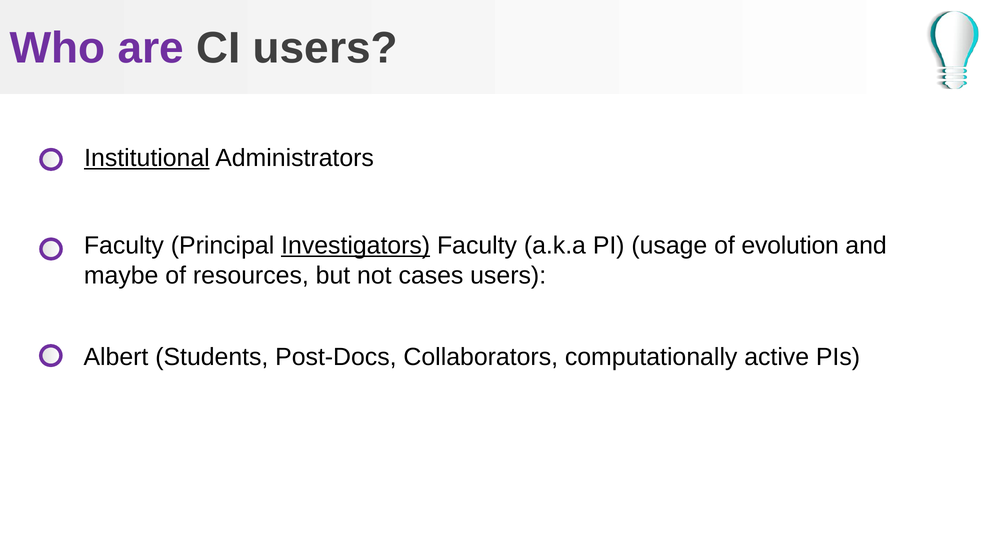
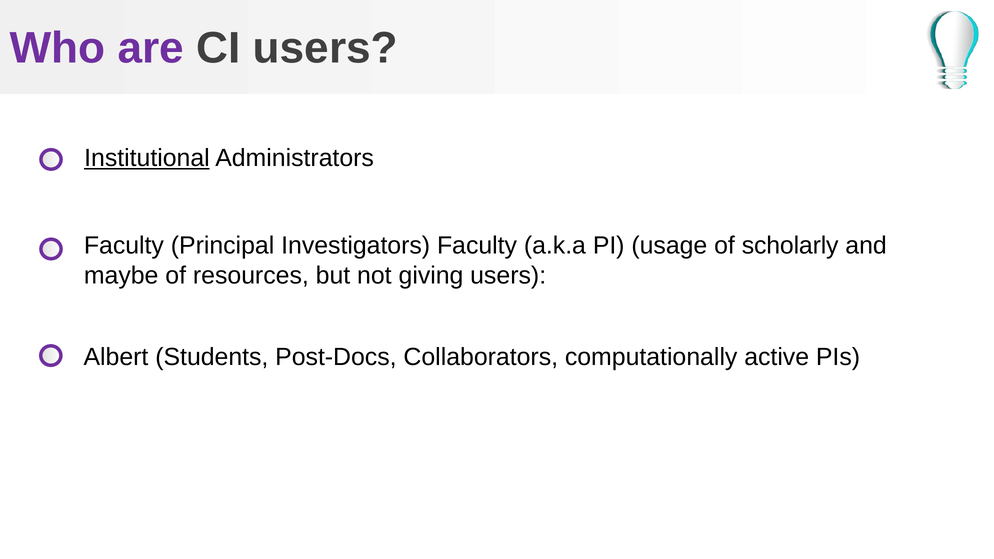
Investigators underline: present -> none (356, 246)
evolution: evolution -> scholarly (790, 246)
cases: cases -> giving (431, 275)
